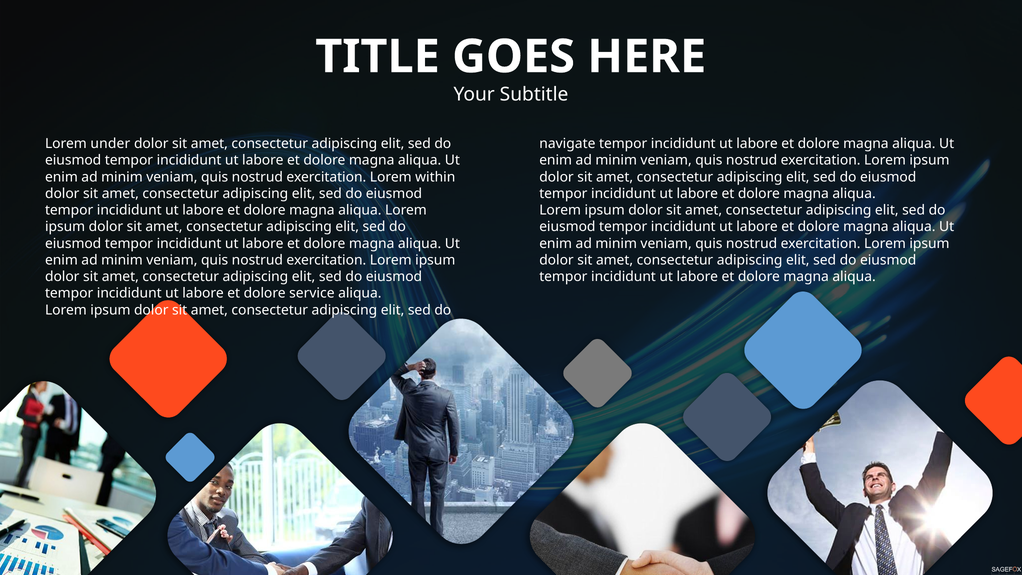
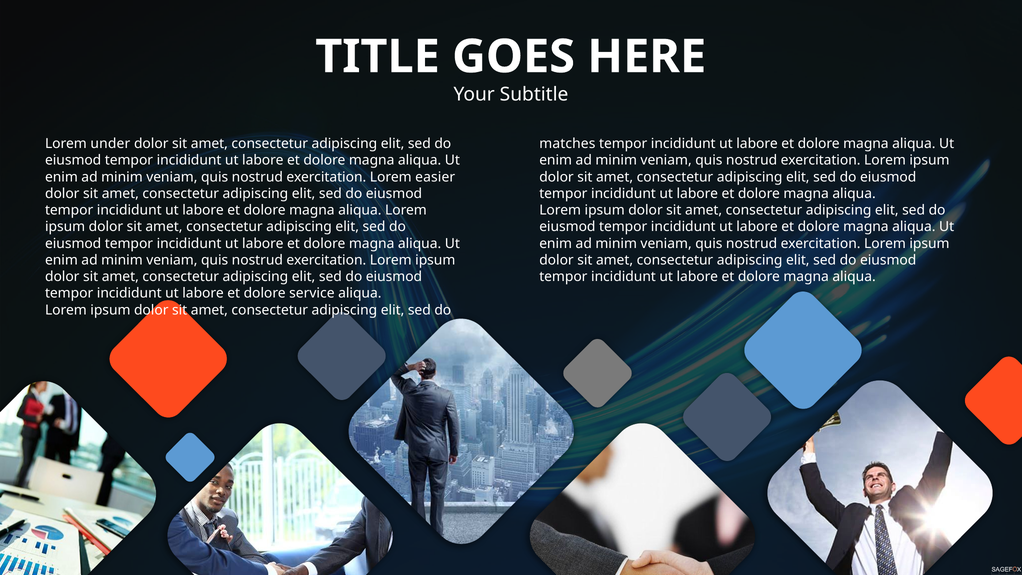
navigate: navigate -> matches (567, 144)
within: within -> easier (435, 177)
